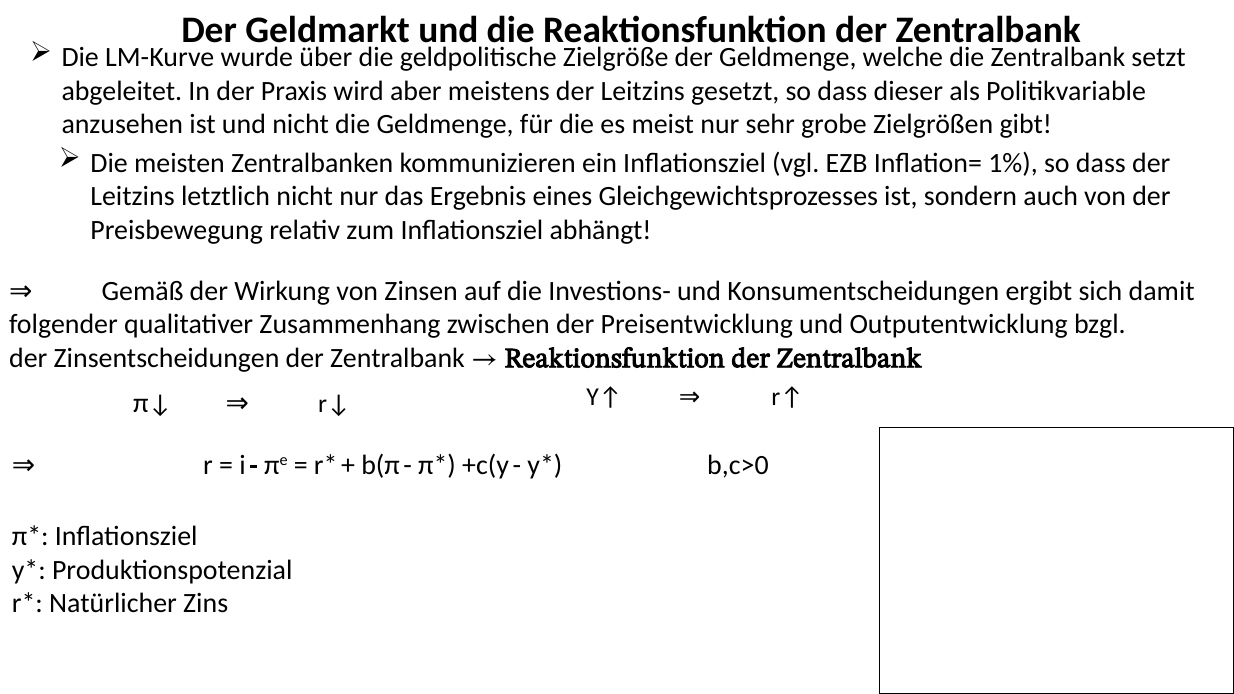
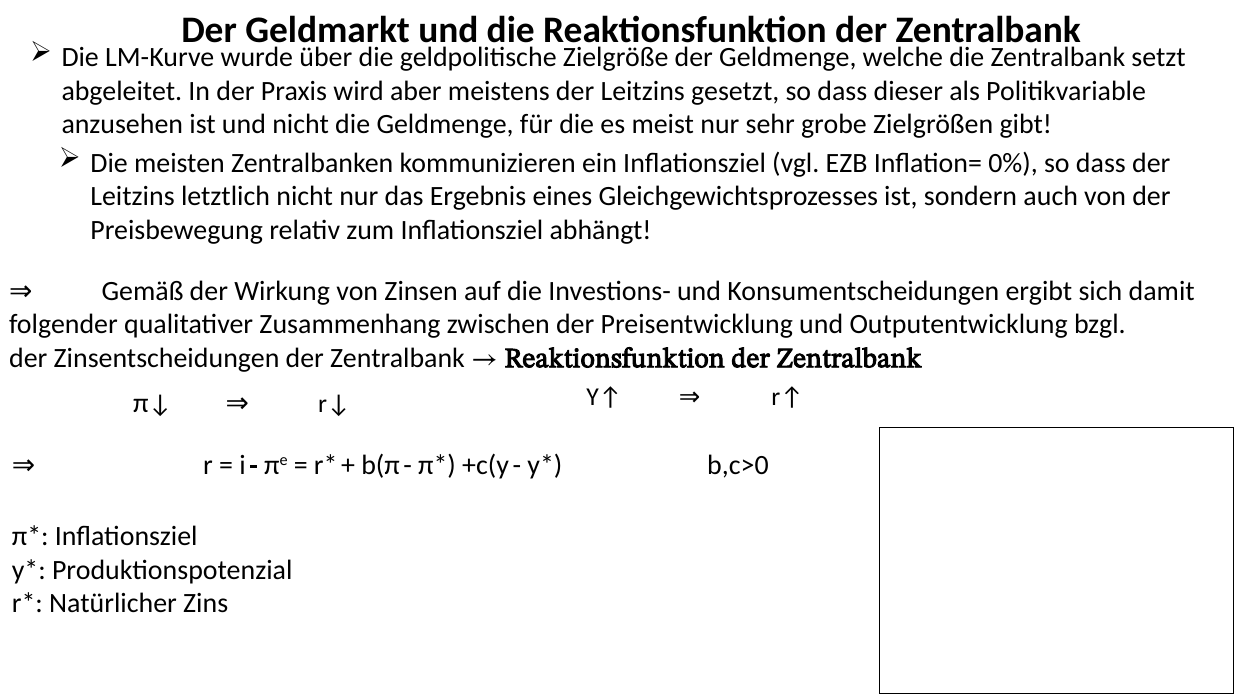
1%: 1% -> 0% (1013, 163)
